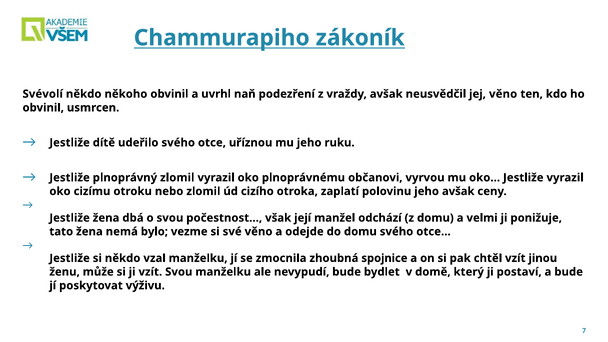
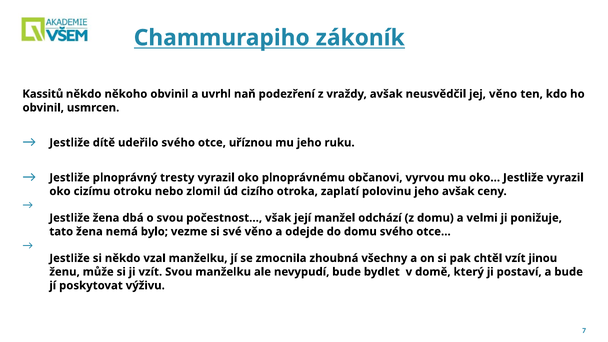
Svévolí: Svévolí -> Kassitů (43, 94)
plnoprávný zlomil: zlomil -> tresty (177, 178)
spojnice: spojnice -> všechny (384, 258)
